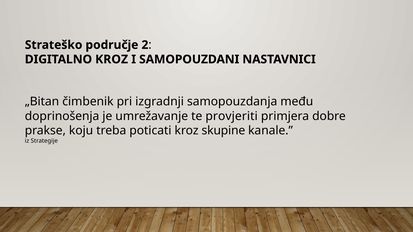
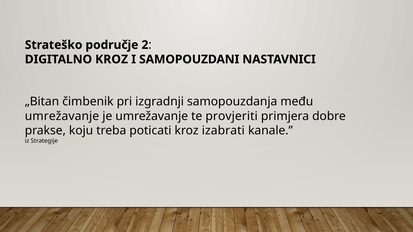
doprinošenja: doprinošenja -> umrežavanje (62, 116)
skupine: skupine -> izabrati (223, 131)
